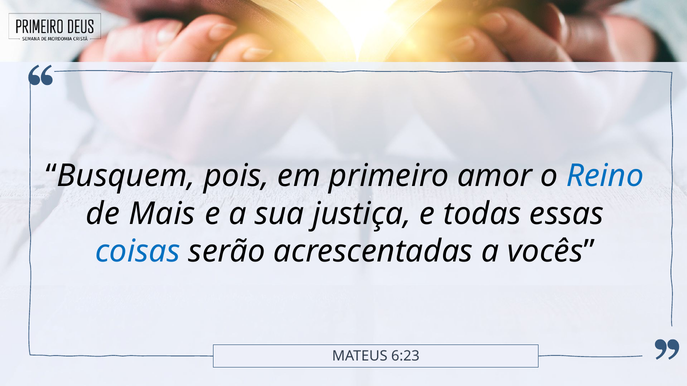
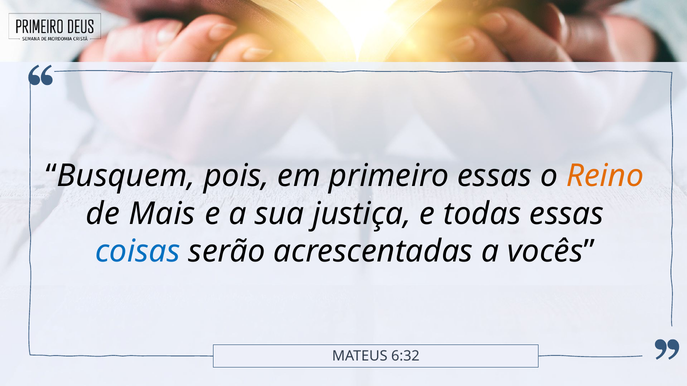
primeiro amor: amor -> essas (494, 176)
Reino colour: blue -> orange (605, 176)
6:23: 6:23 -> 6:32 (405, 356)
